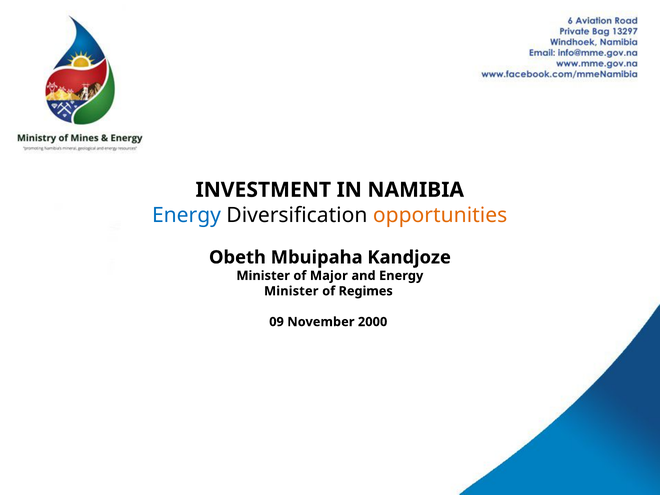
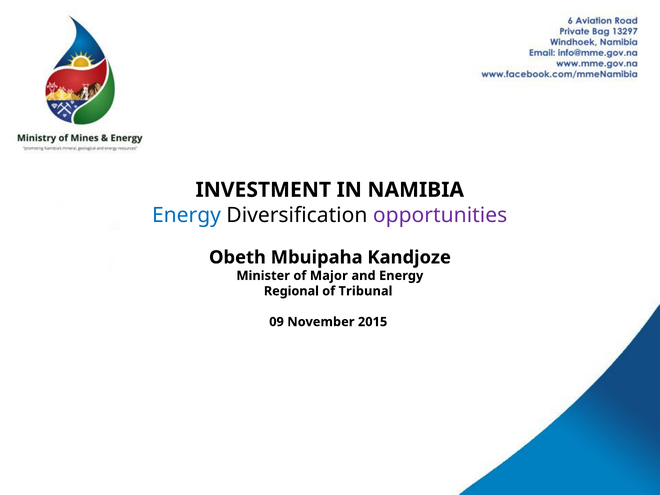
opportunities colour: orange -> purple (440, 215)
Minister: Minister -> Regional (291, 291)
Regimes: Regimes -> Tribunal (366, 291)
2000: 2000 -> 2015 (373, 322)
